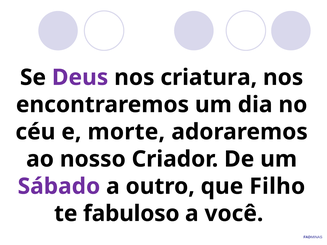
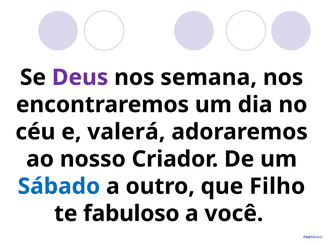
criatura: criatura -> semana (209, 77)
morte: morte -> valerá (126, 132)
Sábado colour: purple -> blue (59, 187)
